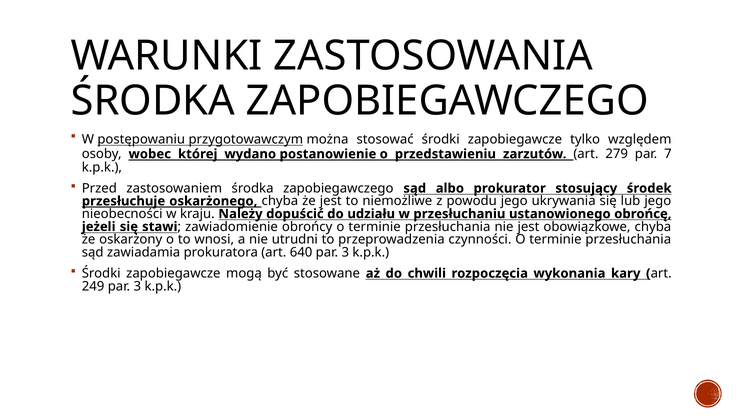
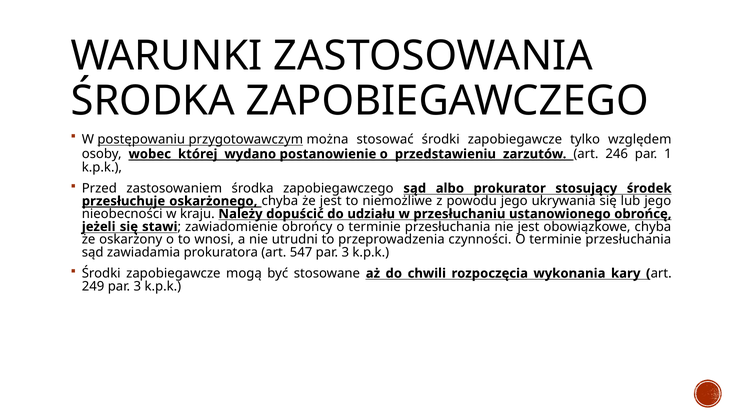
279: 279 -> 246 (617, 154)
7: 7 -> 1 (668, 154)
640: 640 -> 547 (301, 252)
